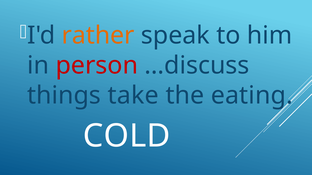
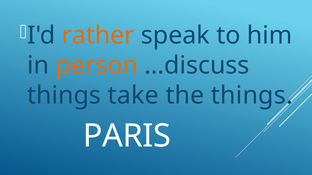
person colour: red -> orange (97, 66)
the eating: eating -> things (252, 96)
COLD: COLD -> PARIS (127, 136)
